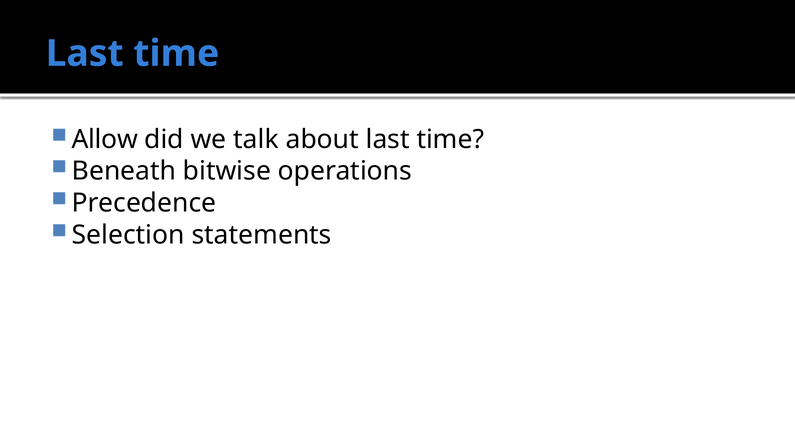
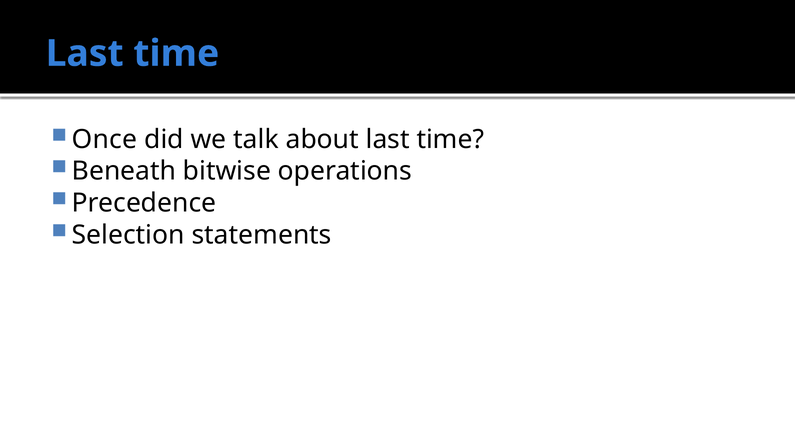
Allow: Allow -> Once (105, 139)
